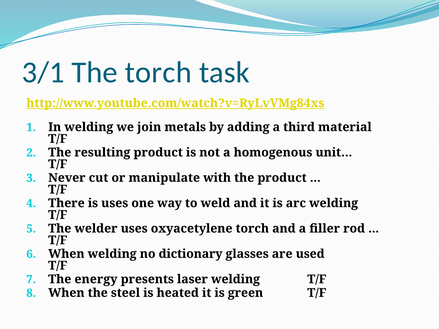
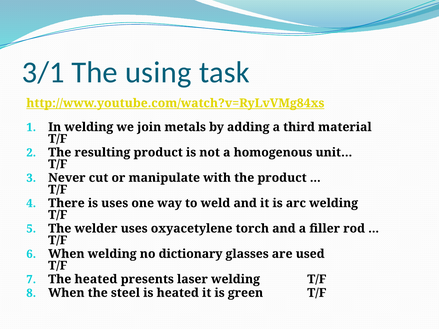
The torch: torch -> using (158, 73)
The energy: energy -> heated (96, 279)
